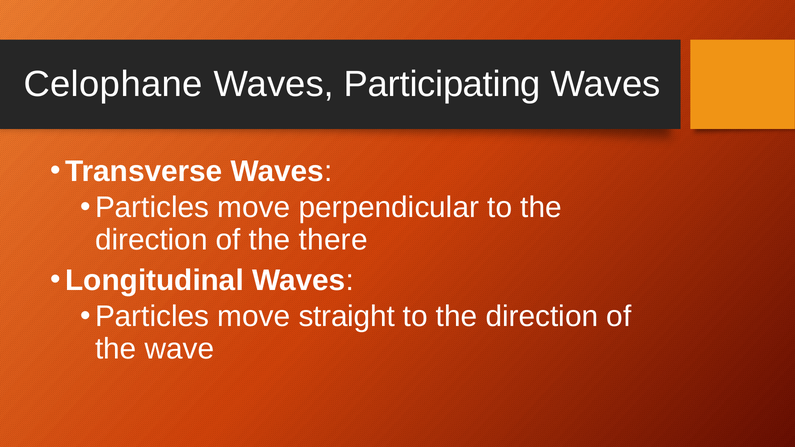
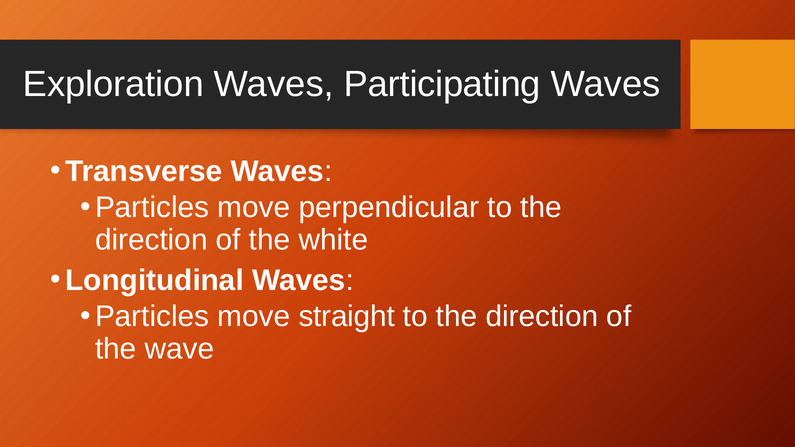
Celophane: Celophane -> Exploration (113, 84)
there: there -> white (333, 240)
